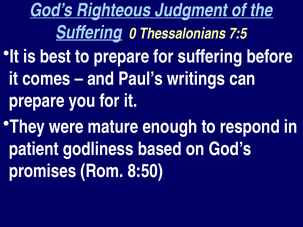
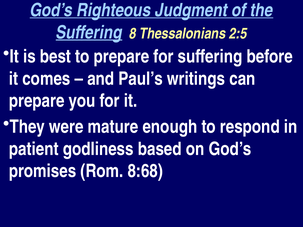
0: 0 -> 8 (133, 34)
7:5: 7:5 -> 2:5 (238, 34)
8:50: 8:50 -> 8:68 (145, 171)
